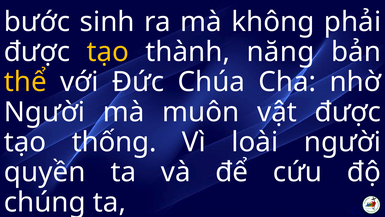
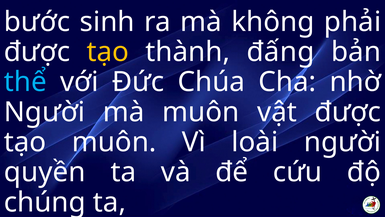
năng: năng -> đấng (280, 52)
thể colour: yellow -> light blue (25, 82)
tạo thống: thống -> muôn (114, 142)
